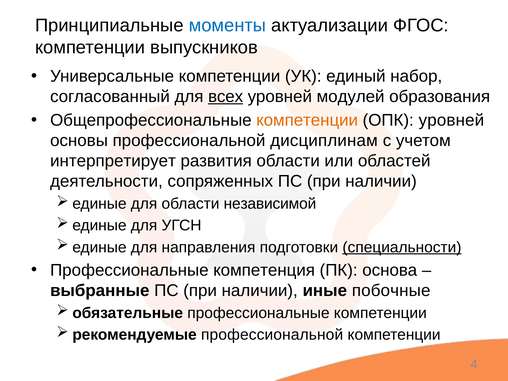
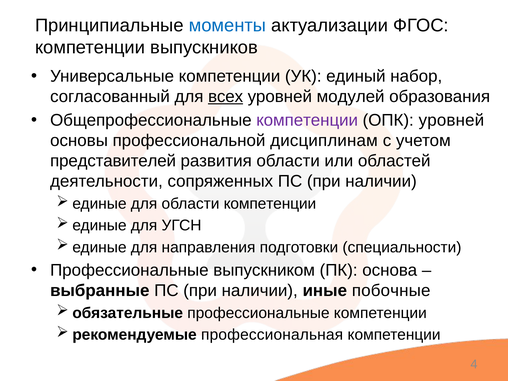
компетенции colour: orange -> purple (307, 120)
интерпретирует: интерпретирует -> представителей (113, 161)
области независимой: независимой -> компетенции (270, 204)
специальности underline: present -> none (402, 247)
компетенция: компетенция -> выпускником (264, 270)
профессиональной: профессиональной -> профессиональная (272, 335)
